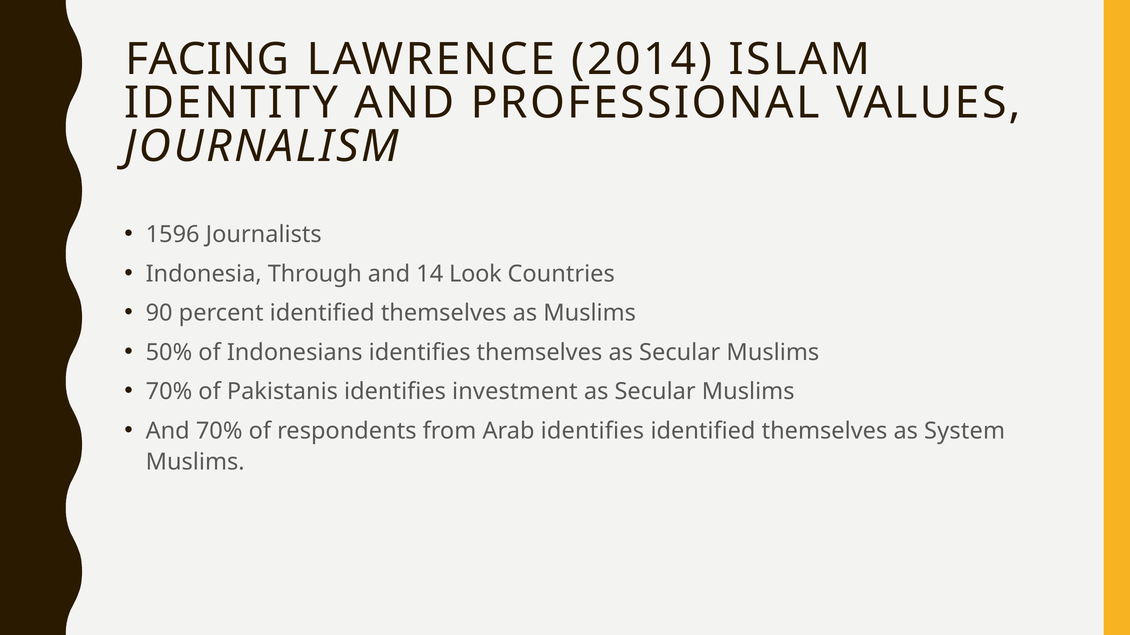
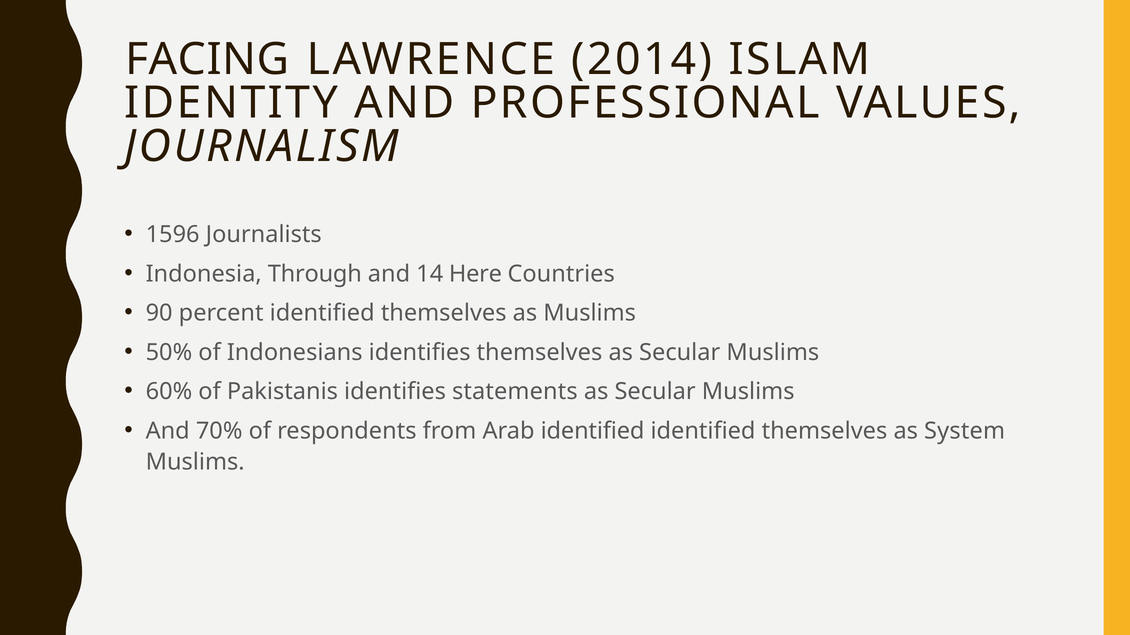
Look: Look -> Here (475, 274)
70%: 70% -> 60% (169, 392)
investment: investment -> statements (515, 392)
Arab identifies: identifies -> identified (593, 431)
